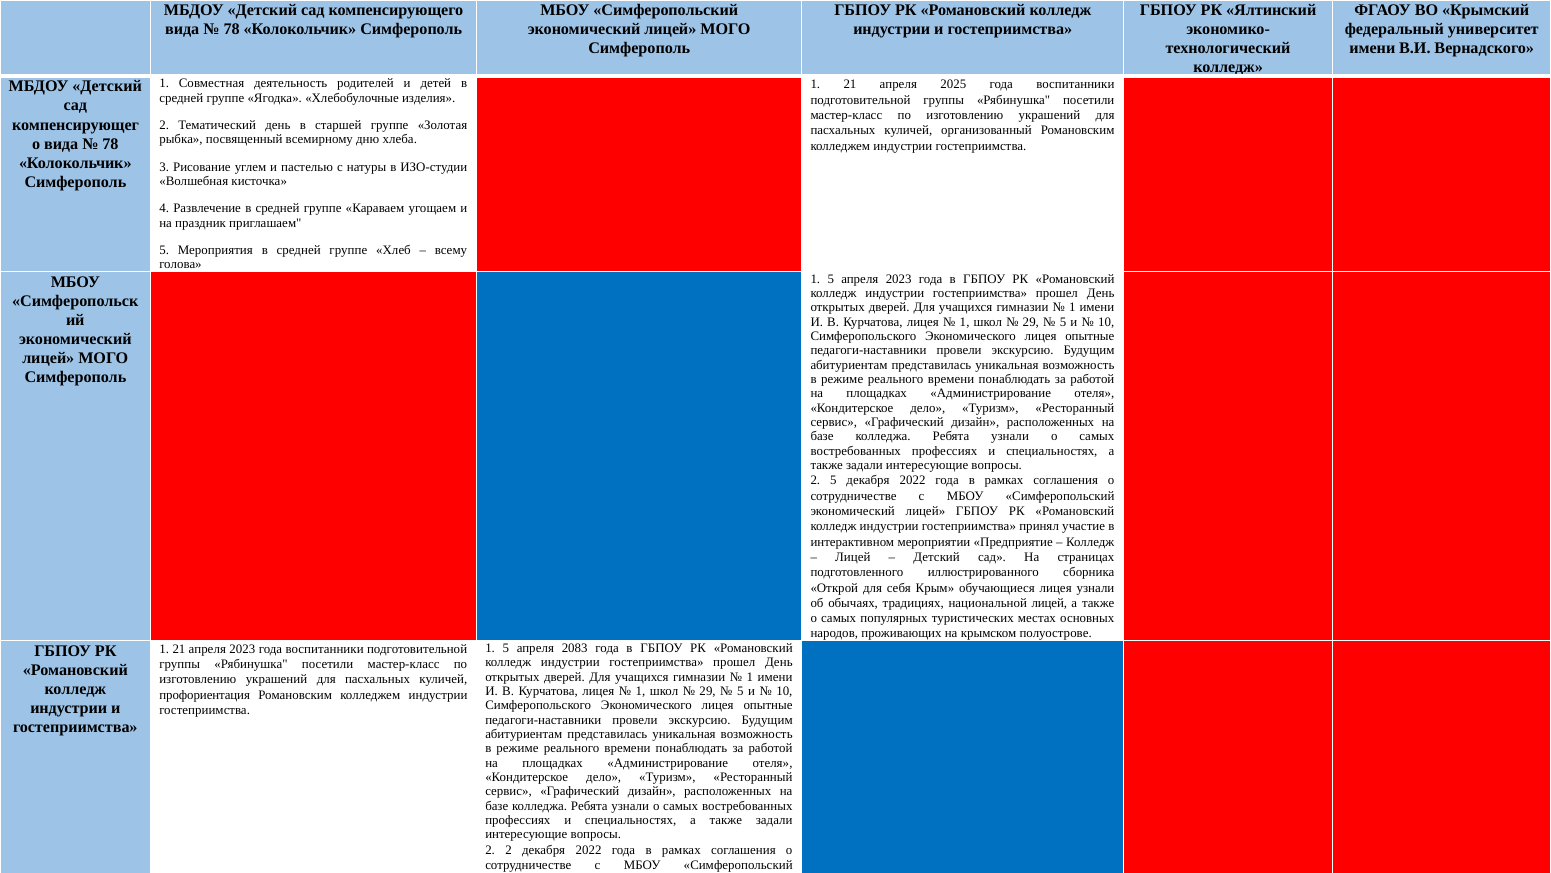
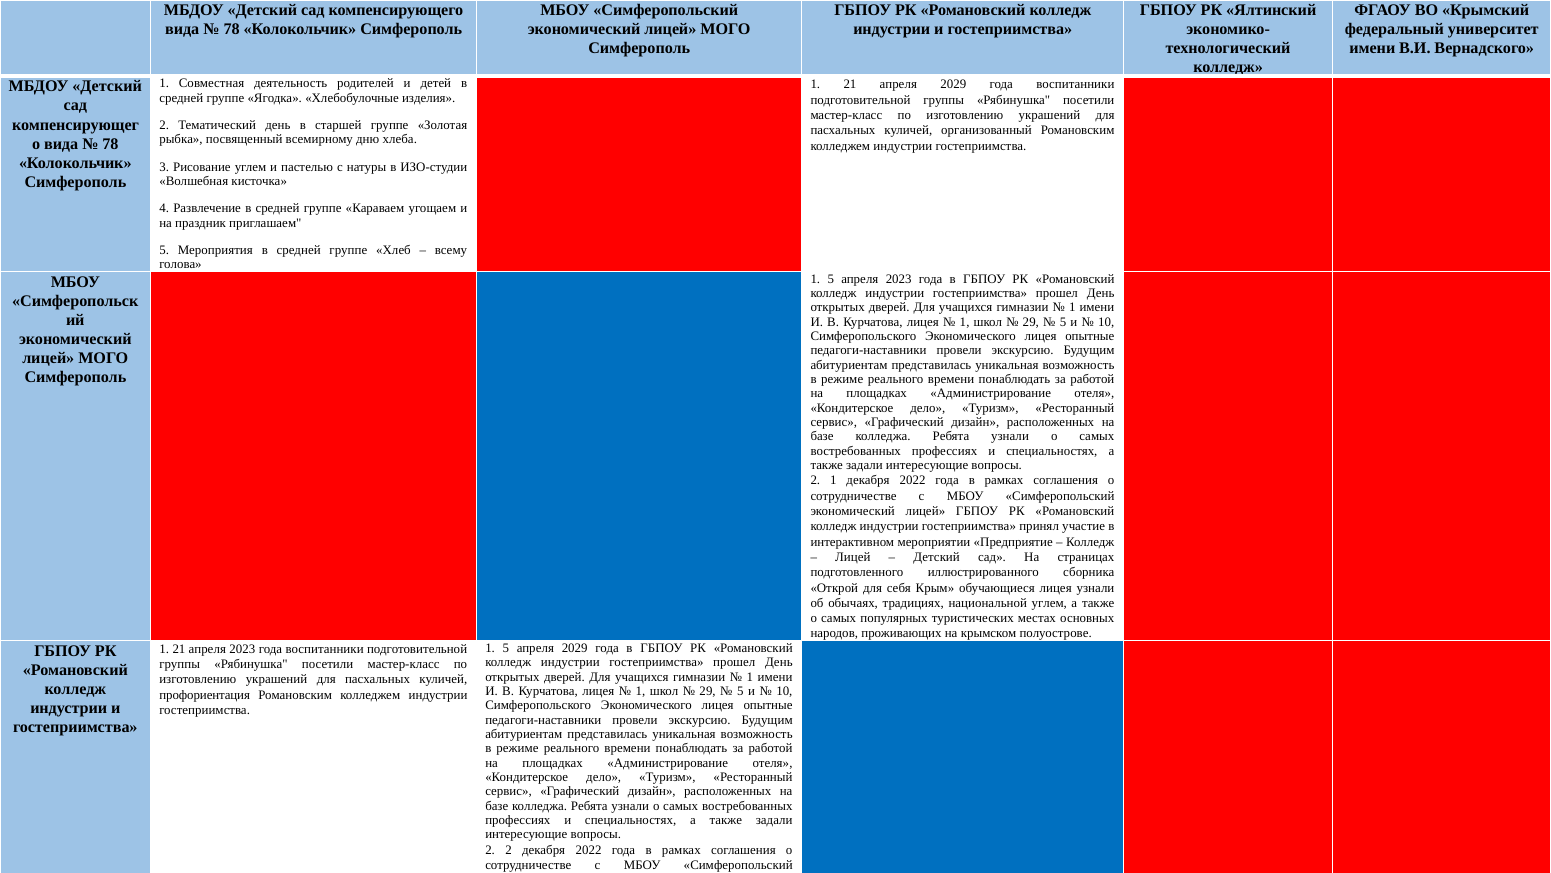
21 апреля 2025: 2025 -> 2029 (953, 85)
2 5: 5 -> 1 (833, 480)
национальной лицей: лицей -> углем (1049, 603)
5 апреля 2083: 2083 -> 2029 (575, 648)
